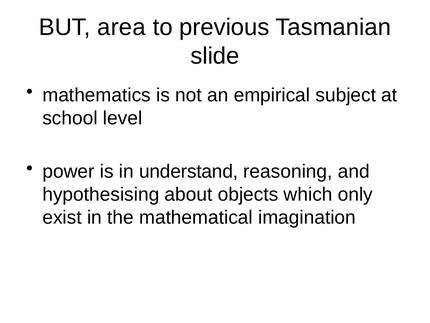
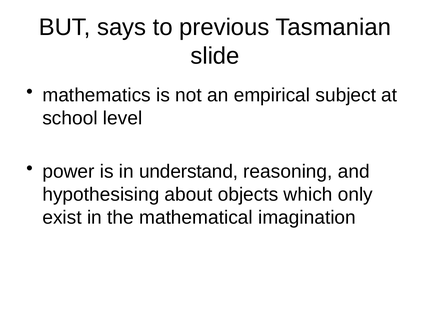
area: area -> says (122, 27)
